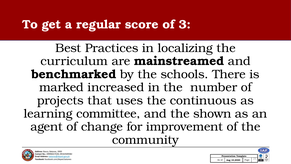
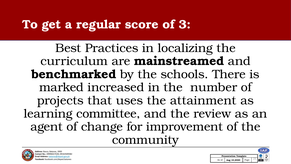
continuous: continuous -> attainment (203, 100)
shown: shown -> review (212, 113)
